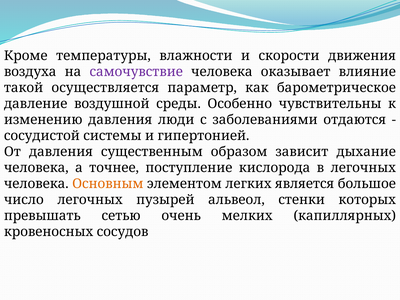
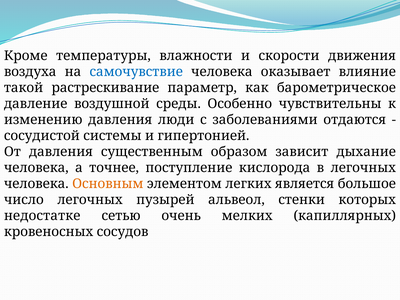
самочувствие colour: purple -> blue (136, 72)
осуществляется: осуществляется -> растрескивание (105, 88)
превышать: превышать -> недостатке (42, 216)
